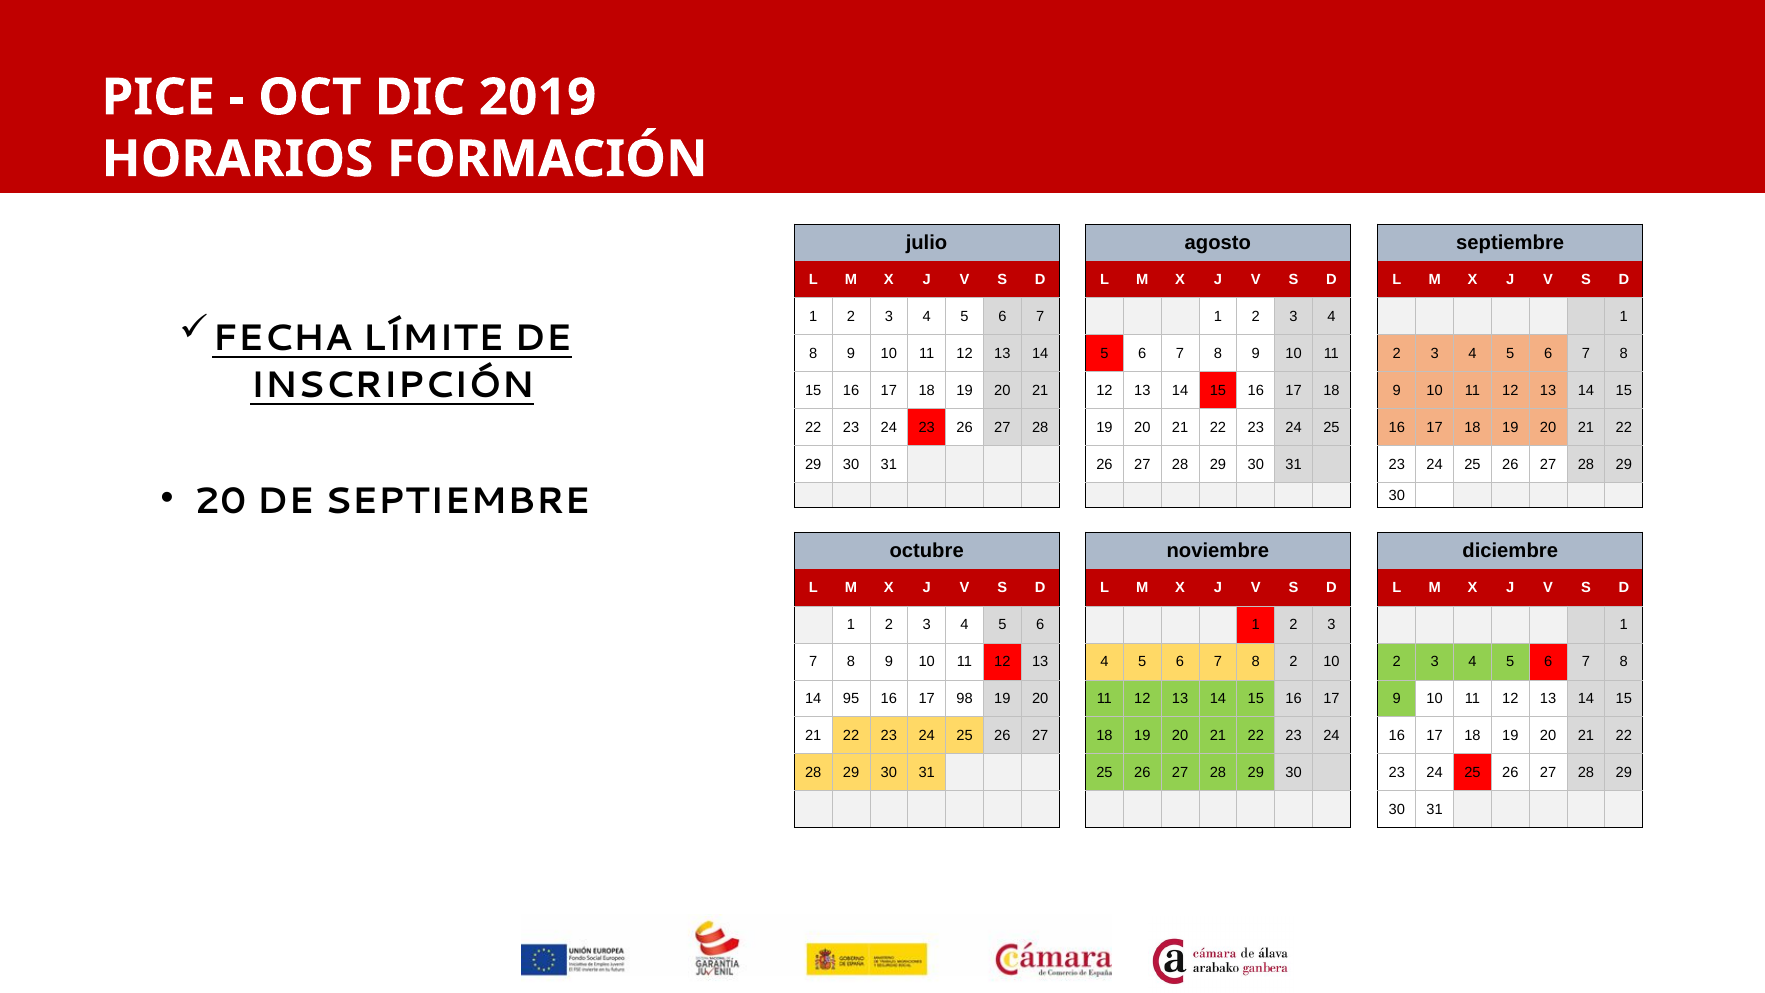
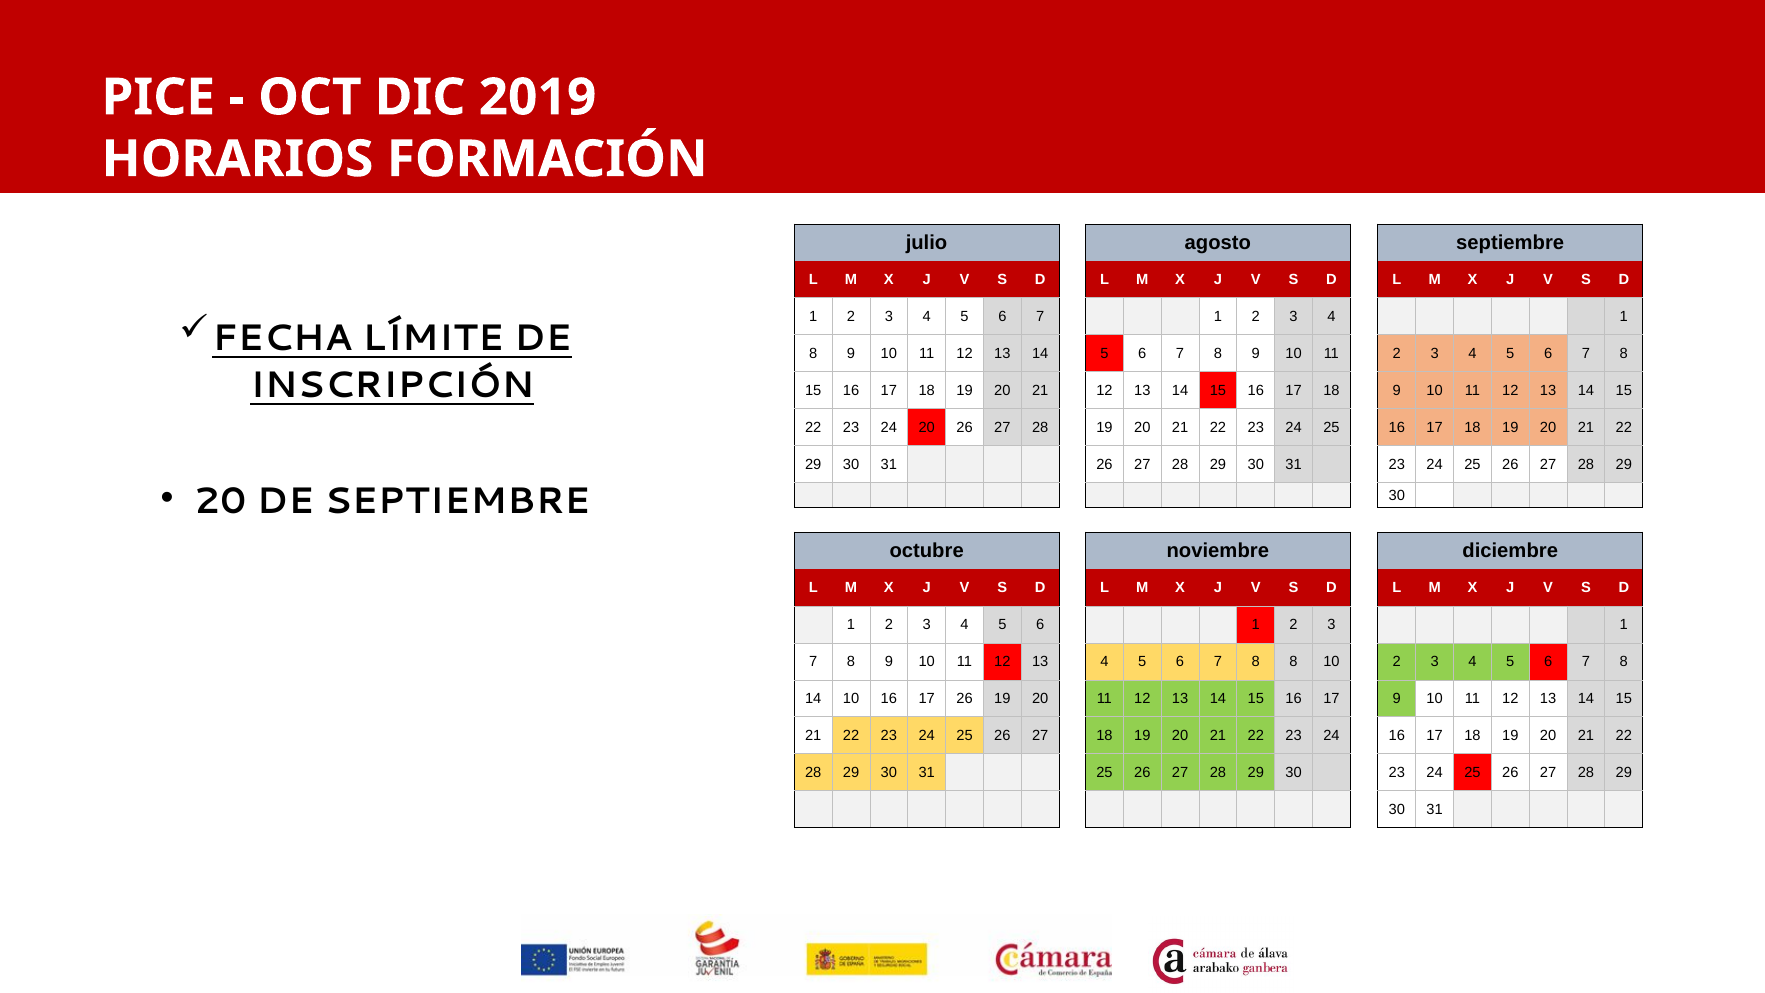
24 23: 23 -> 20 (927, 427)
8 2: 2 -> 8 (1294, 662)
14 95: 95 -> 10 (851, 699)
17 98: 98 -> 26 (965, 699)
